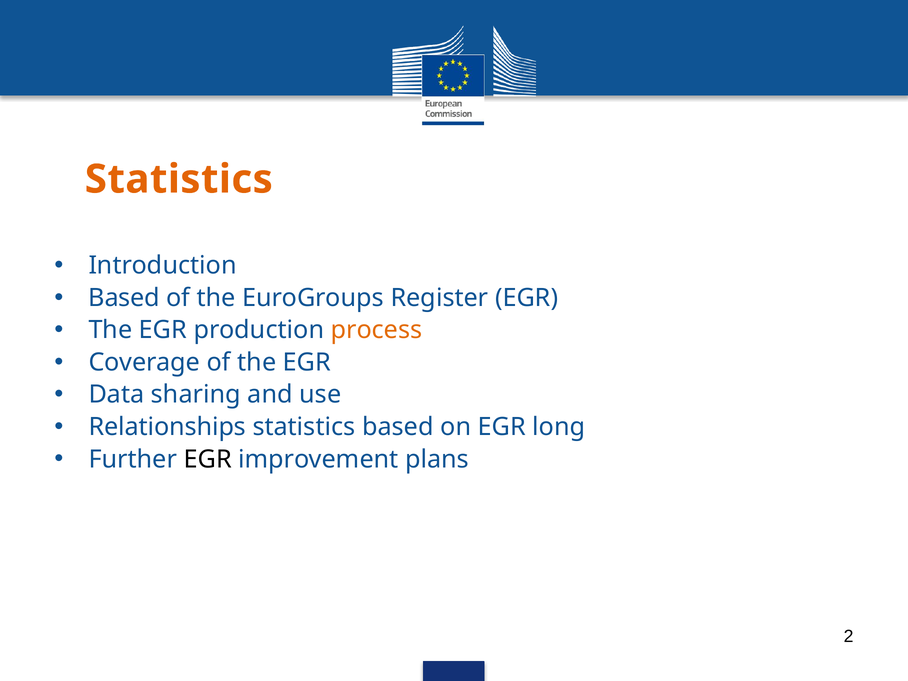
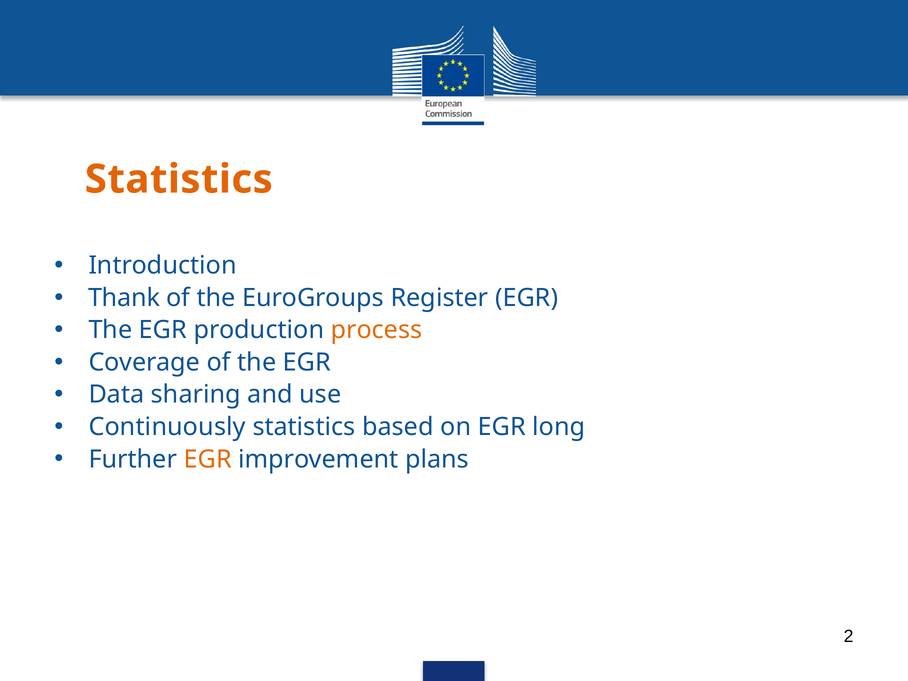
Based: Based -> Thank (124, 298)
Relationships: Relationships -> Continuously (167, 427)
EGR colour: black -> orange (208, 459)
